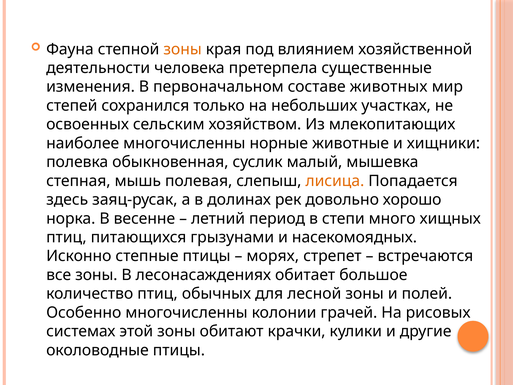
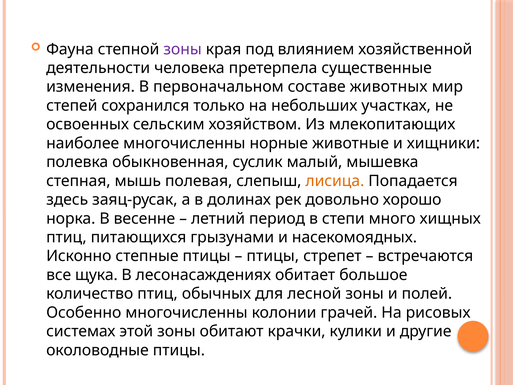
зоны colour: orange -> purple (183, 49)
морях: морях -> птицы (273, 256)
все зоны: зоны -> щука (96, 275)
